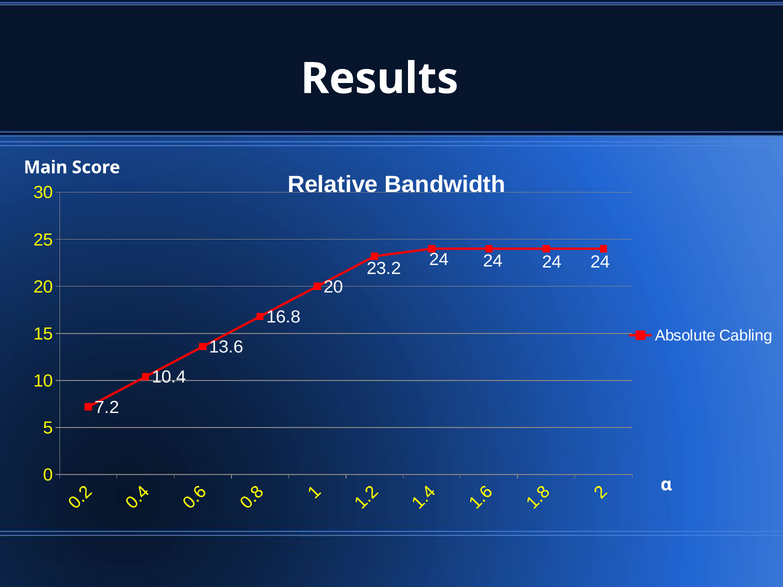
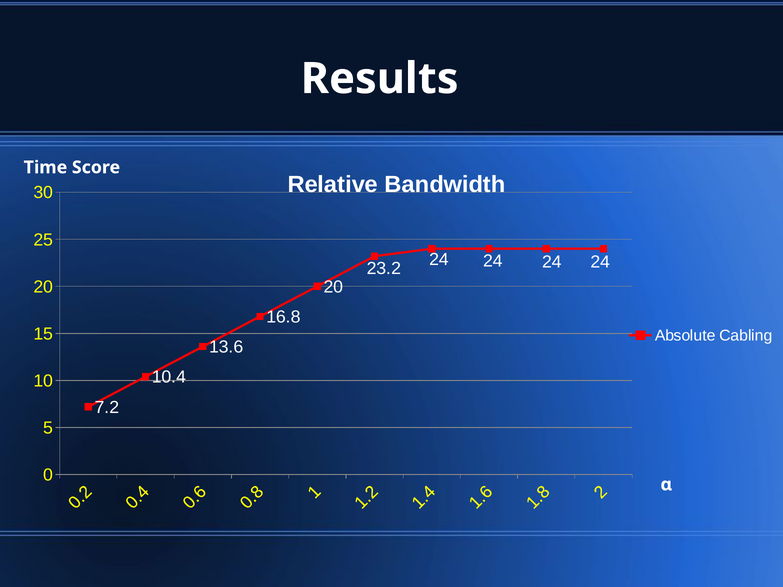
Main: Main -> Time (45, 167)
